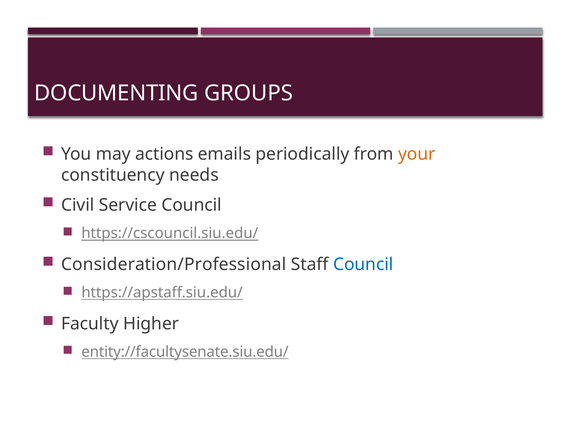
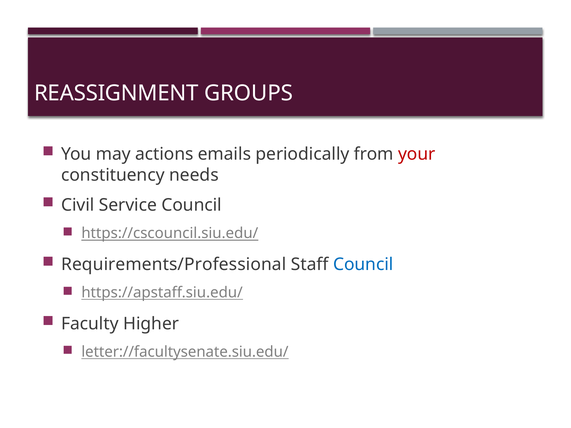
DOCUMENTING: DOCUMENTING -> REASSIGNMENT (116, 93)
your colour: orange -> red (417, 154)
Consideration/Professional: Consideration/Professional -> Requirements/Professional (174, 265)
entity://facultysenate.siu.edu/: entity://facultysenate.siu.edu/ -> letter://facultysenate.siu.edu/ (185, 352)
